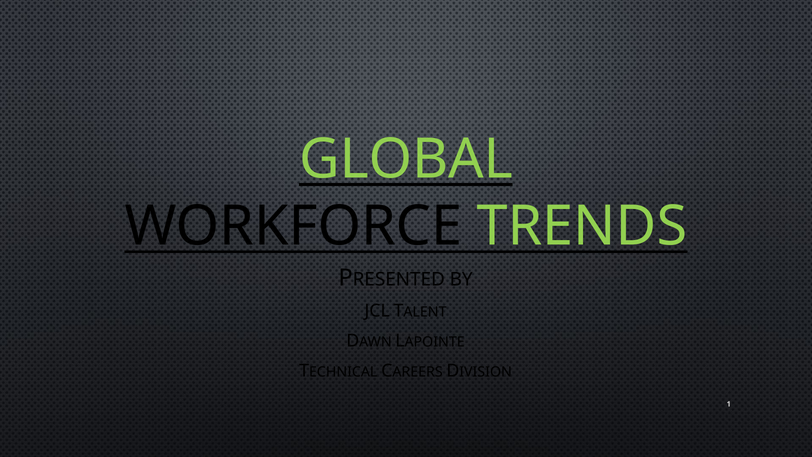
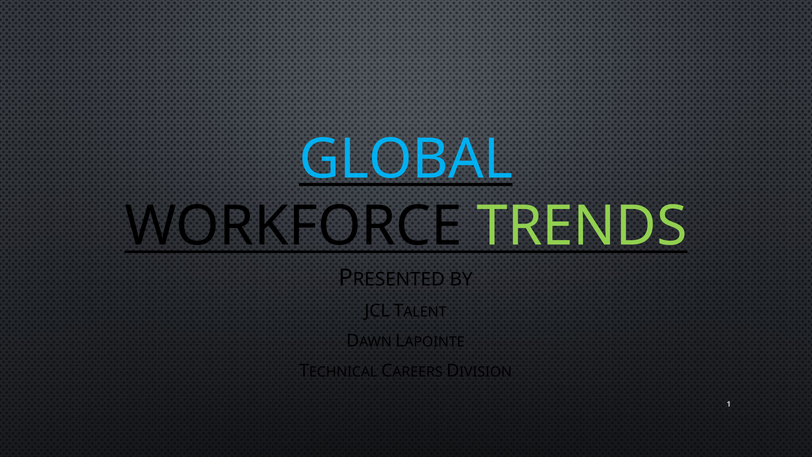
GLOBAL colour: light green -> light blue (406, 159)
